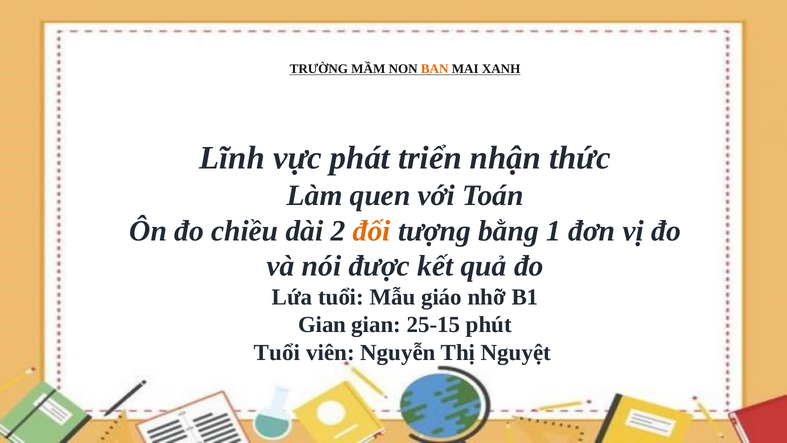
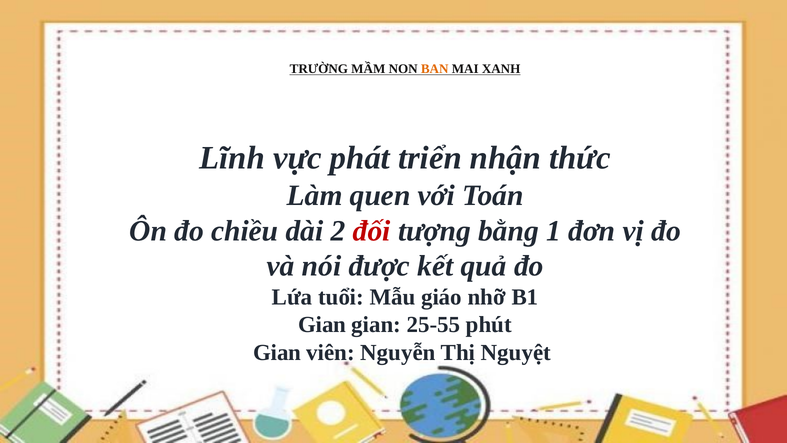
đối colour: orange -> red (372, 231)
25-15: 25-15 -> 25-55 (433, 325)
Tuổi: Tuổi -> Gian (277, 352)
